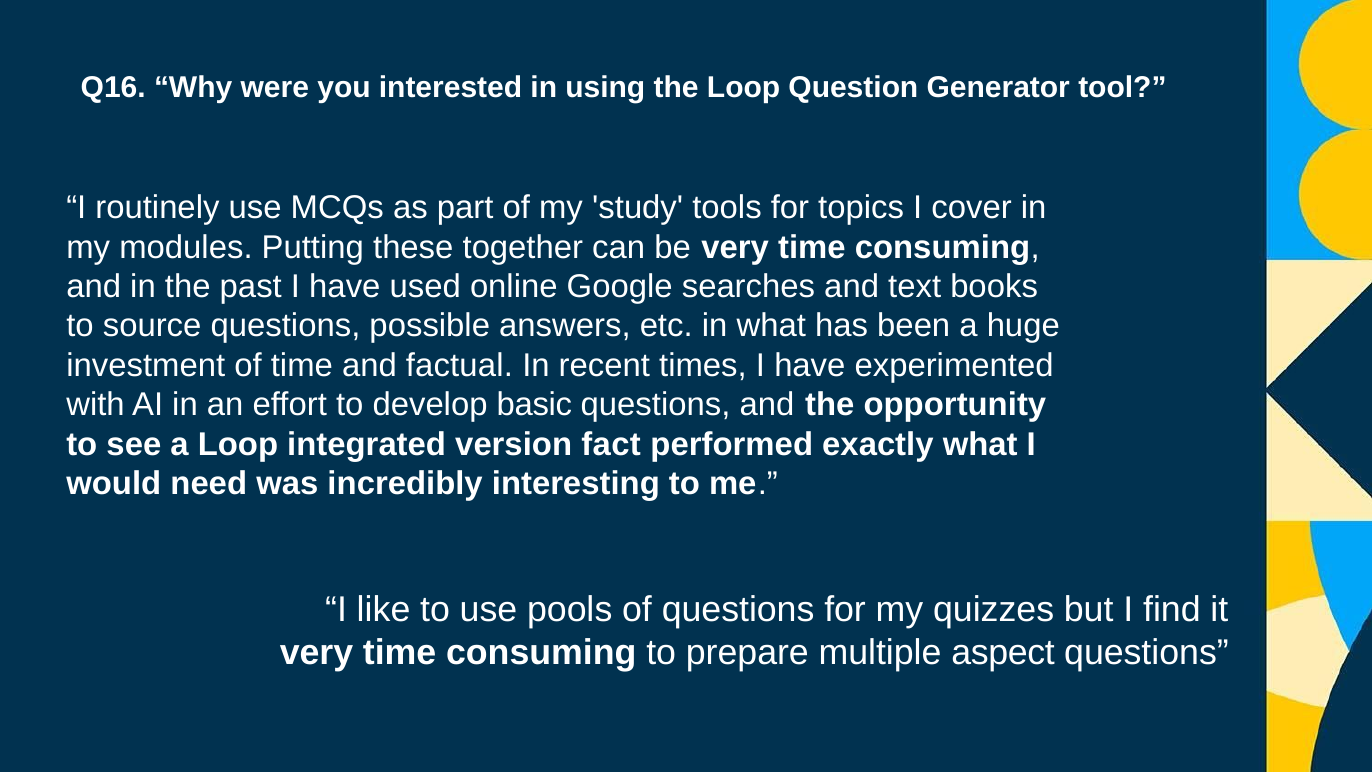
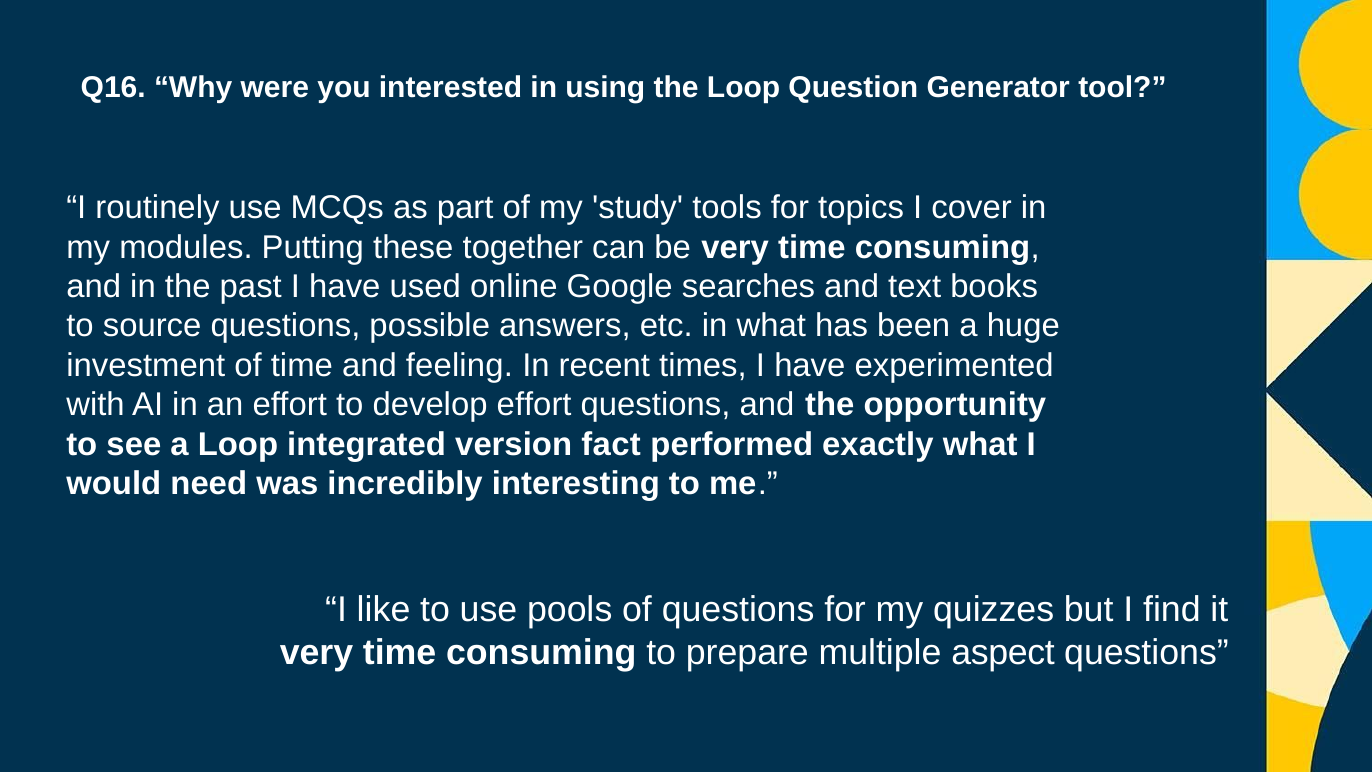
factual: factual -> feeling (459, 365)
develop basic: basic -> effort (534, 405)
